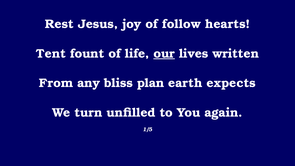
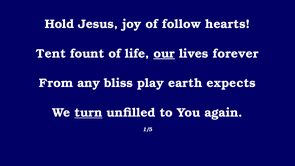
Rest: Rest -> Hold (59, 24)
written: written -> forever (236, 54)
plan: plan -> play (151, 83)
turn underline: none -> present (88, 113)
